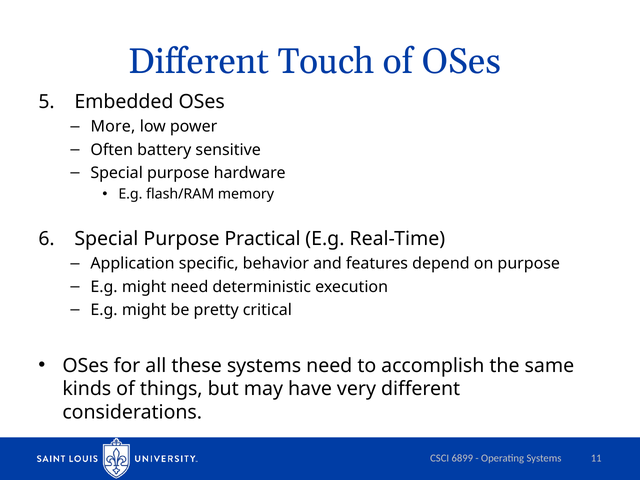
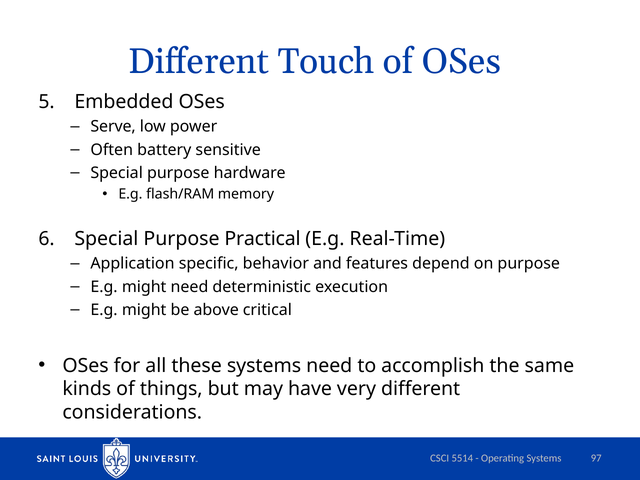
More: More -> Serve (113, 127)
pretty: pretty -> above (216, 310)
6899: 6899 -> 5514 (462, 458)
11: 11 -> 97 (596, 458)
